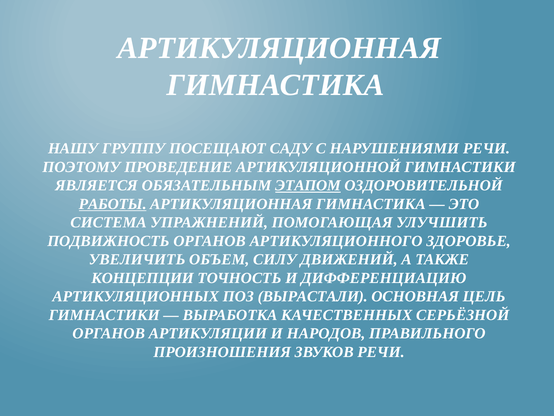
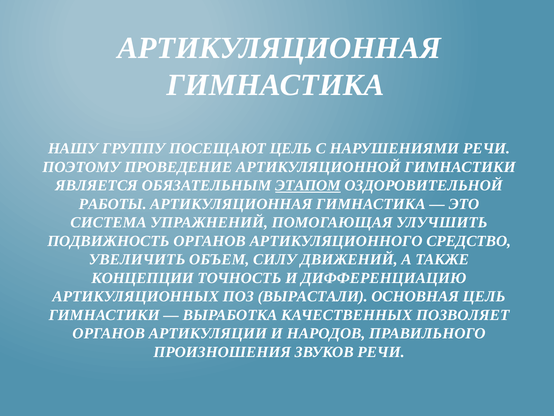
ПОСЕЩАЮТ САДУ: САДУ -> ЦЕЛЬ (291, 148)
РАБОТЫ underline: present -> none (113, 204)
ЗДОРОВЬЕ: ЗДОРОВЬЕ -> СРЕДСТВО (469, 241)
СЕРЬЁЗНОЙ: СЕРЬЁЗНОЙ -> ПОЗВОЛЯЕТ (463, 315)
